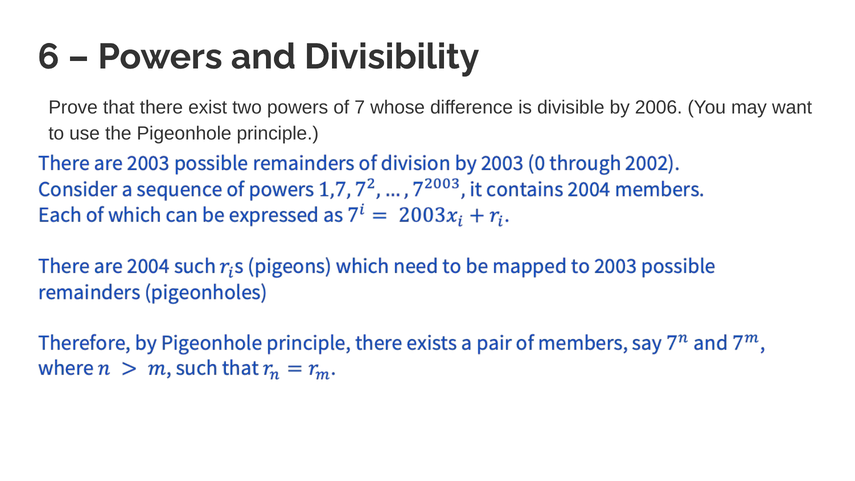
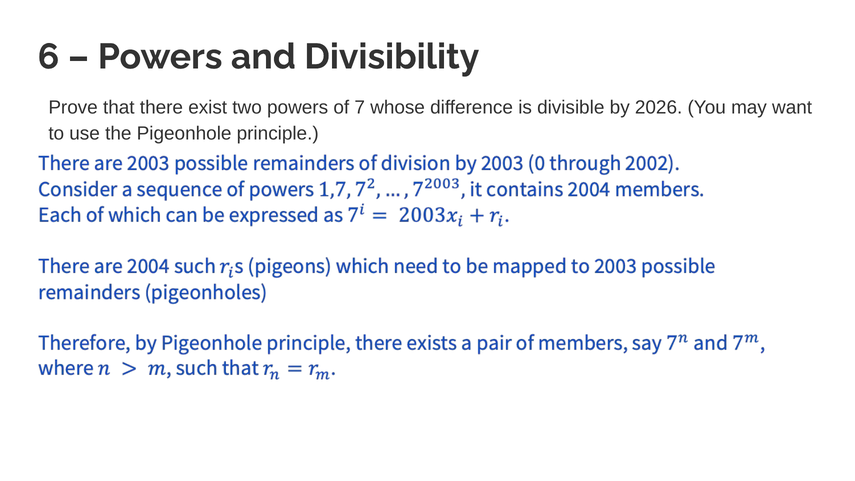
2006: 2006 -> 2026 (659, 107)
